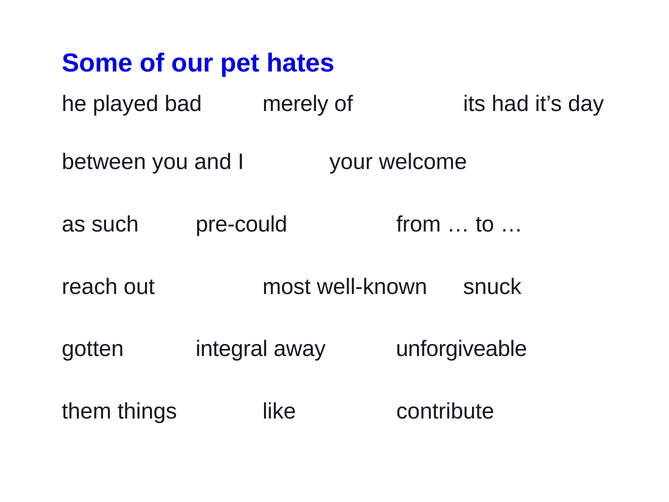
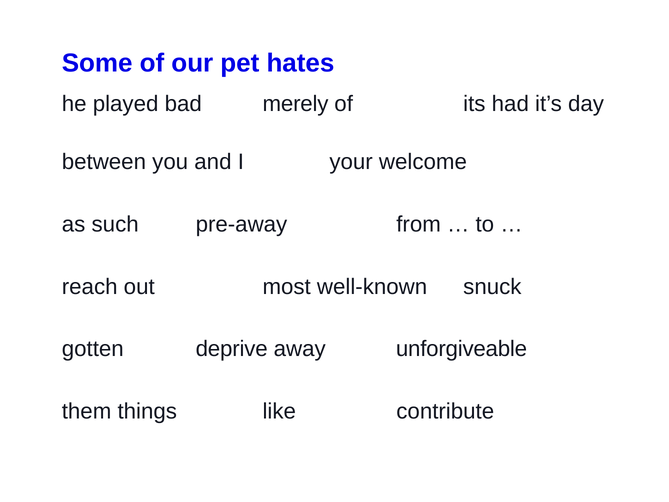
pre-could: pre-could -> pre-away (241, 224)
integral: integral -> deprive (232, 349)
